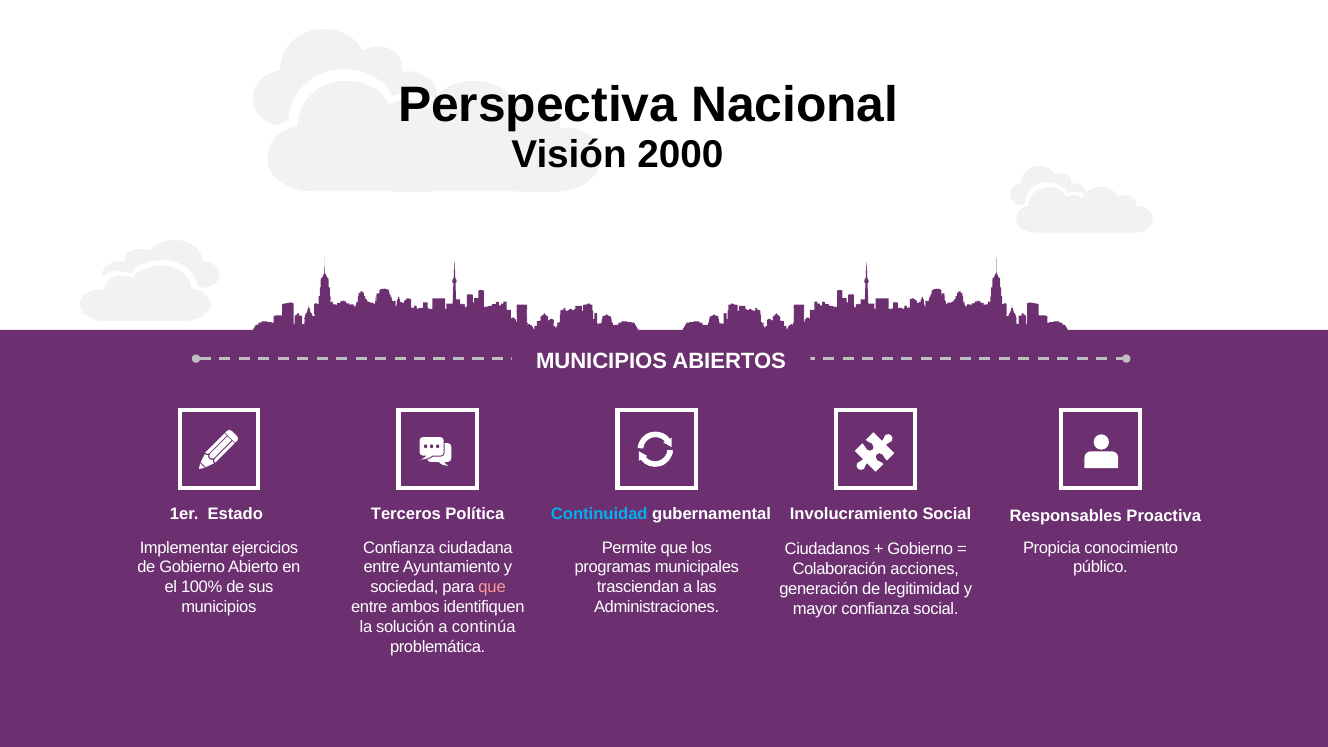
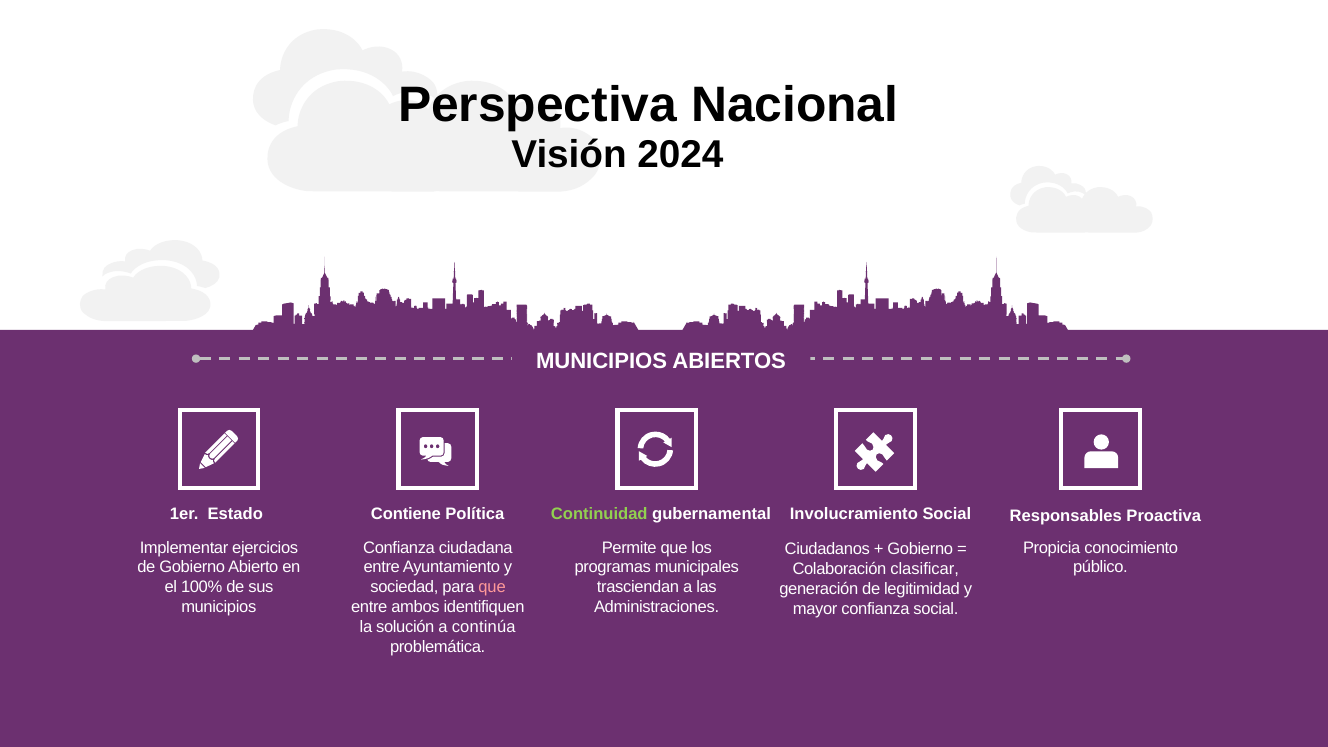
2000: 2000 -> 2024 (680, 155)
Terceros: Terceros -> Contiene (406, 514)
Continuidad colour: light blue -> light green (599, 514)
acciones: acciones -> clasificar (925, 569)
